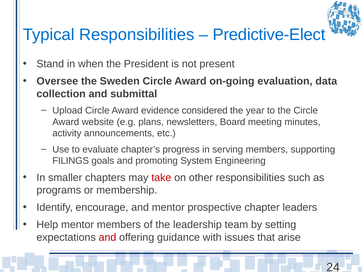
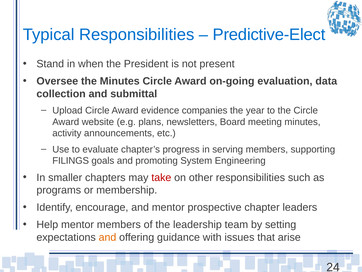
the Sweden: Sweden -> Minutes (120, 81)
considered: considered -> companies (205, 110)
and colour: red -> orange (107, 237)
